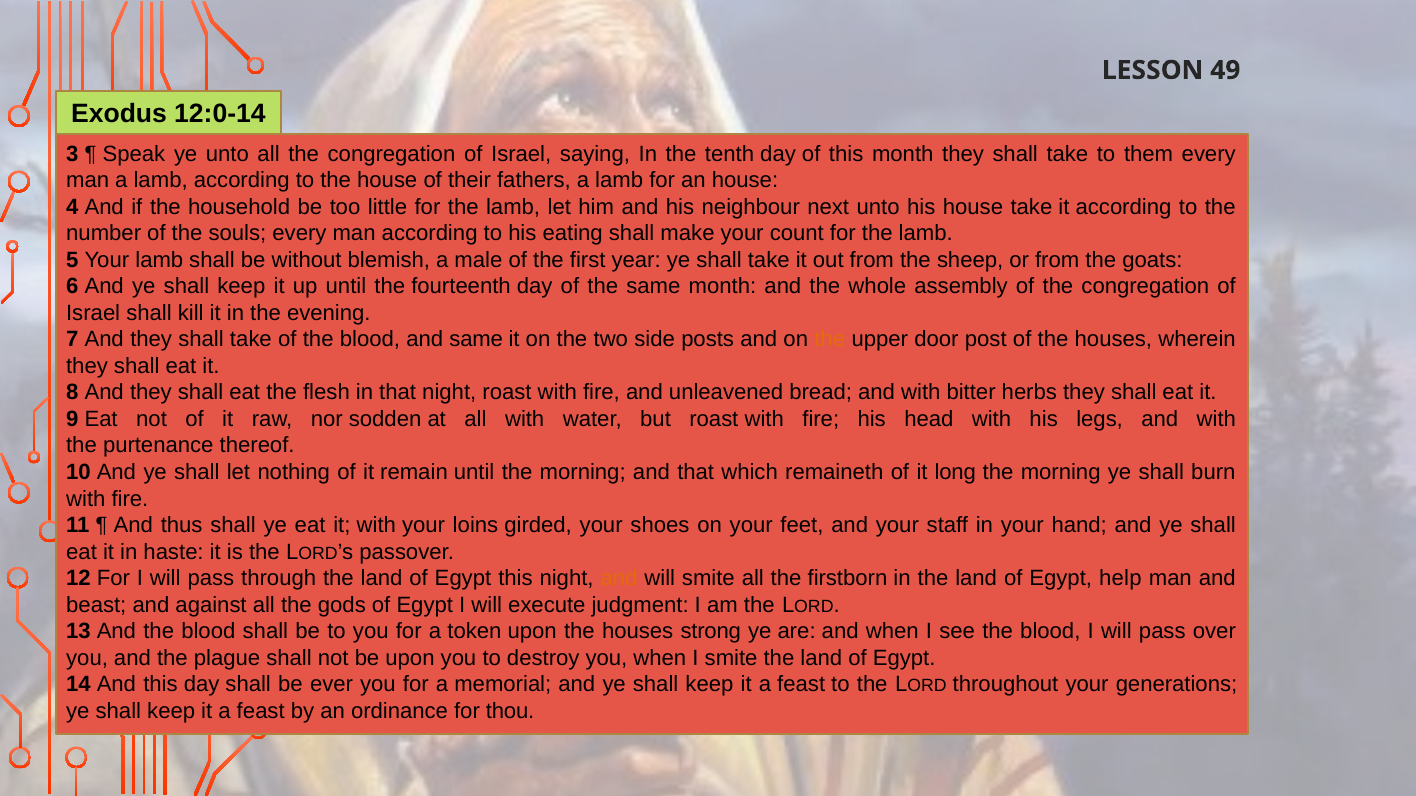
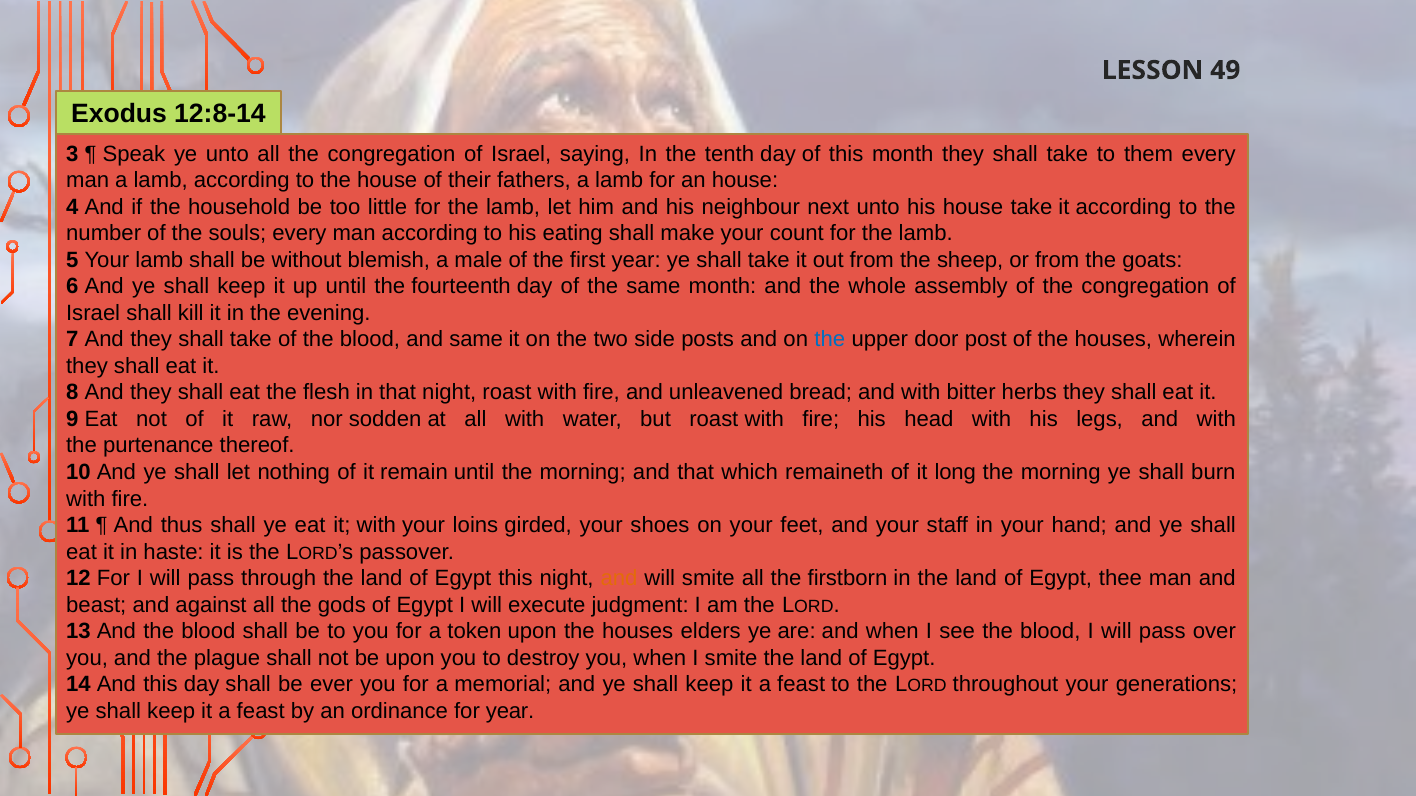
12:0-14: 12:0-14 -> 12:8-14 (220, 114)
the colour: orange -> blue (830, 340)
help: help -> thee (1120, 579)
strong: strong -> elders (711, 632)
for thou: thou -> year (510, 711)
